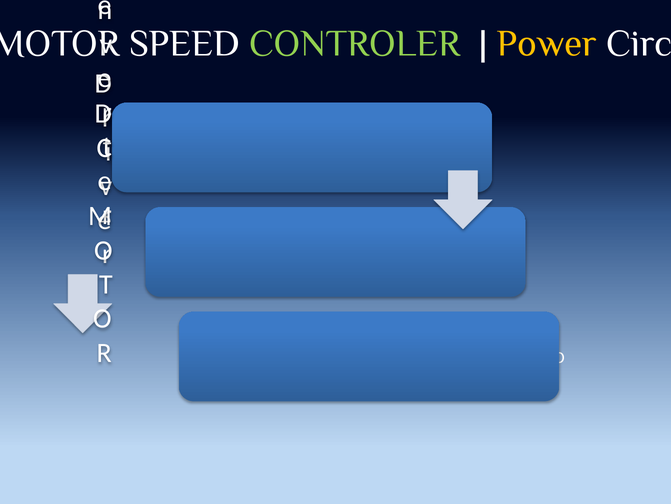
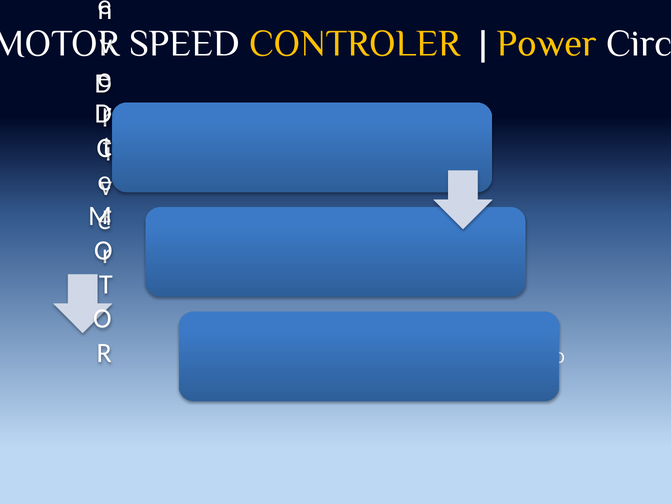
CONTROLER colour: light green -> yellow (355, 43)
